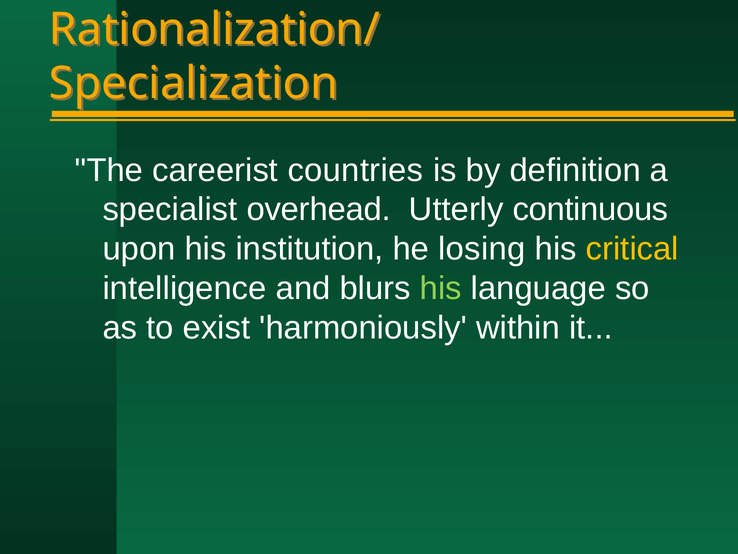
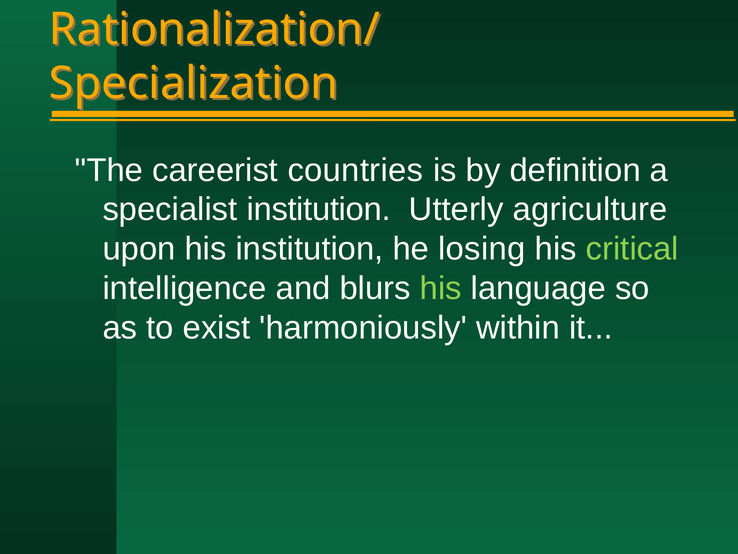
specialist overhead: overhead -> institution (319, 209)
continuous: continuous -> agriculture (590, 209)
critical colour: yellow -> light green (632, 249)
